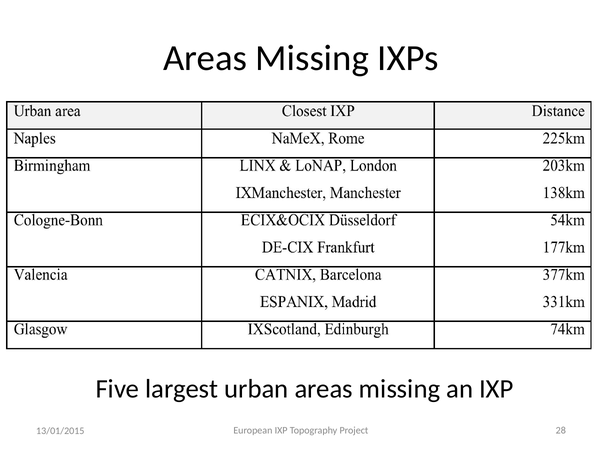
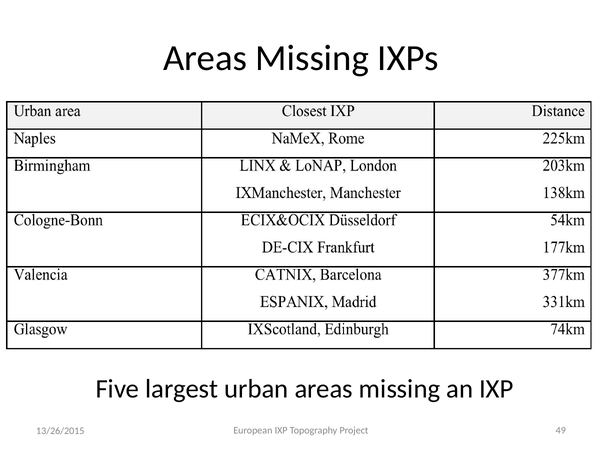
28: 28 -> 49 (561, 431)
13/01/2015: 13/01/2015 -> 13/26/2015 (60, 431)
